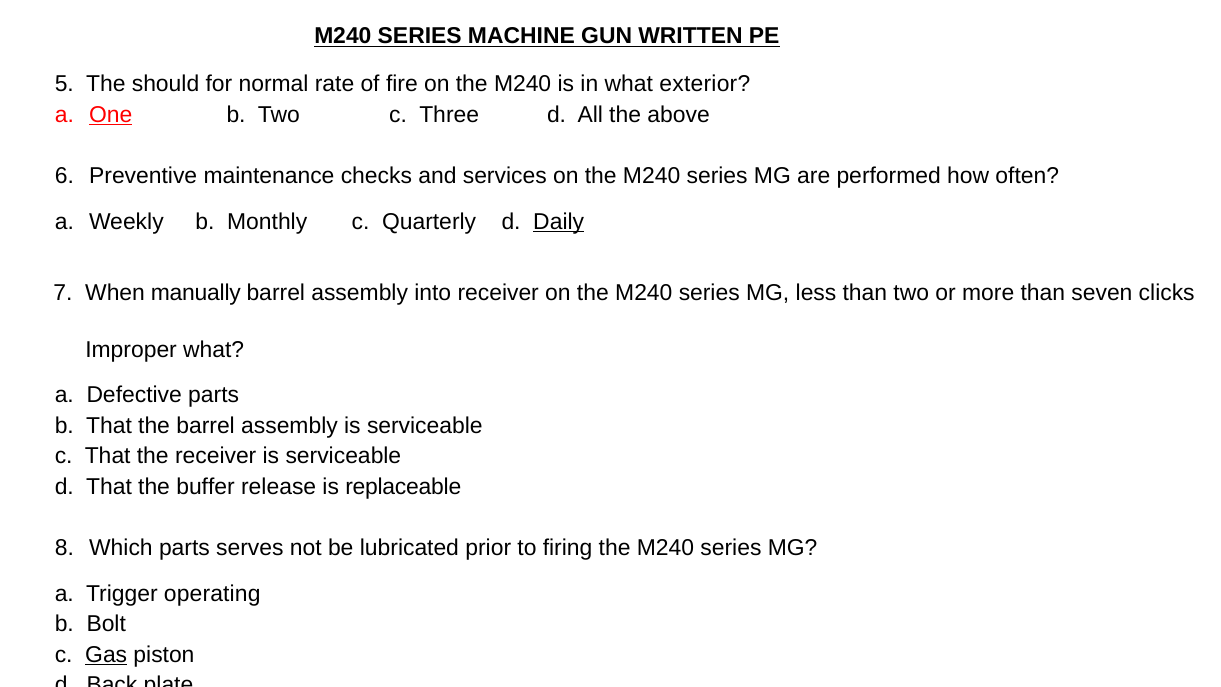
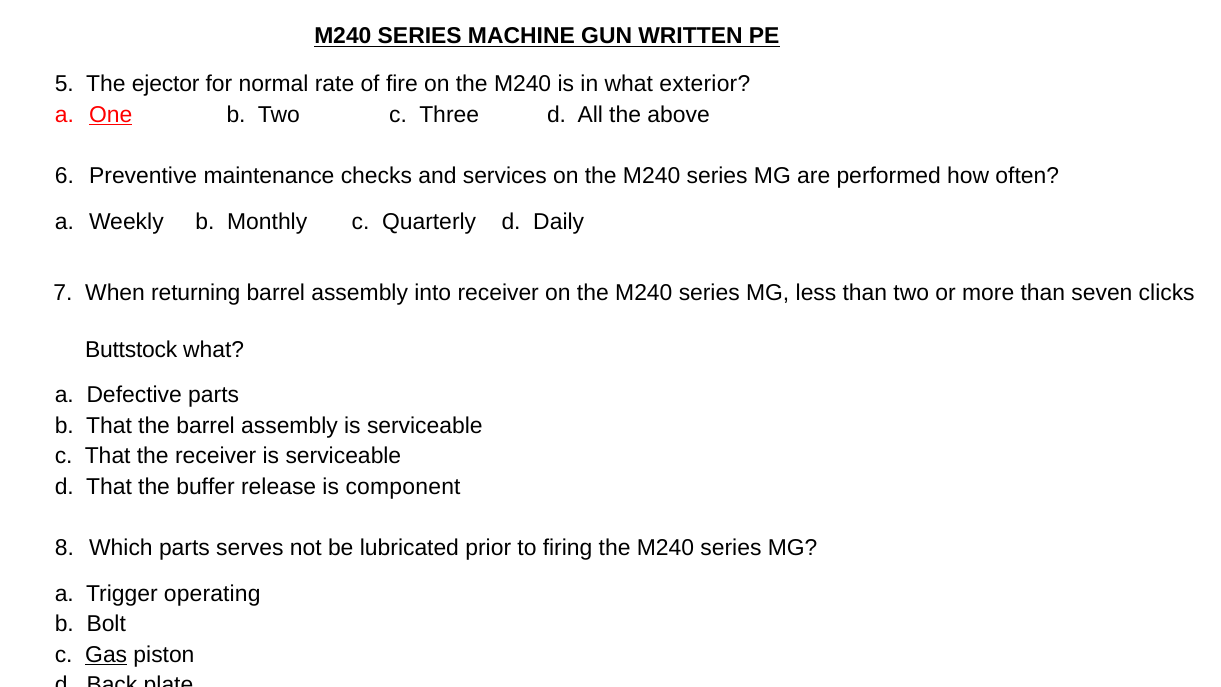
should: should -> ejector (166, 84)
Daily underline: present -> none (559, 221)
manually: manually -> returning (196, 293)
Improper: Improper -> Buttstock (131, 350)
replaceable: replaceable -> component (403, 487)
